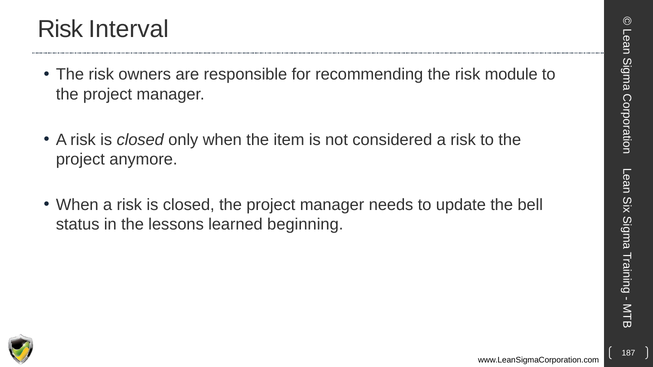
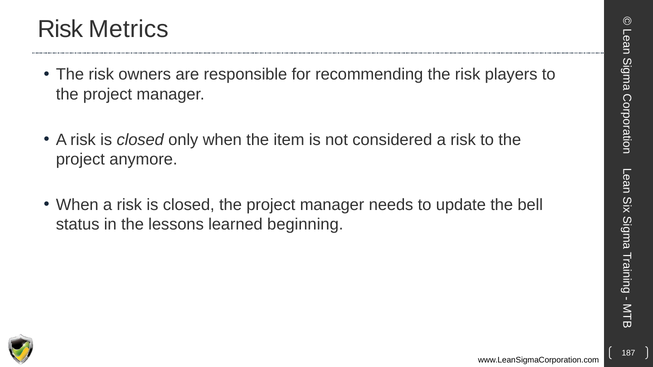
Interval: Interval -> Metrics (129, 29)
module: module -> players (511, 75)
